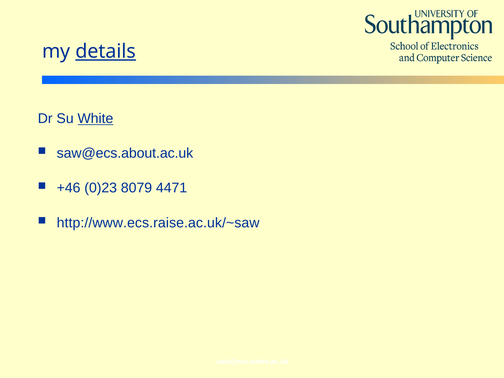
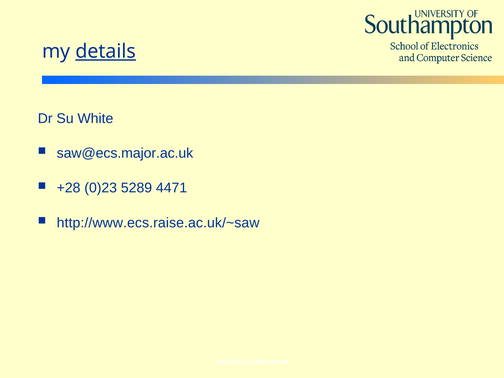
White underline: present -> none (95, 119)
saw@ecs.about.ac.uk: saw@ecs.about.ac.uk -> saw@ecs.major.ac.uk (125, 153)
+46: +46 -> +28 (69, 188)
8079: 8079 -> 5289 (137, 188)
